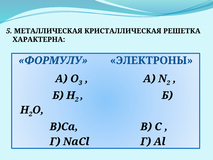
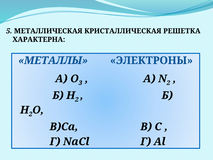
ФОРМУЛУ: ФОРМУЛУ -> МЕТАЛЛЫ (53, 60)
